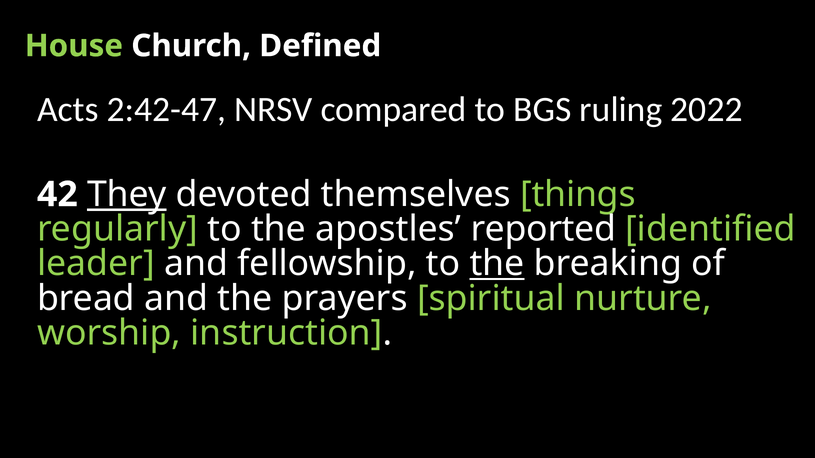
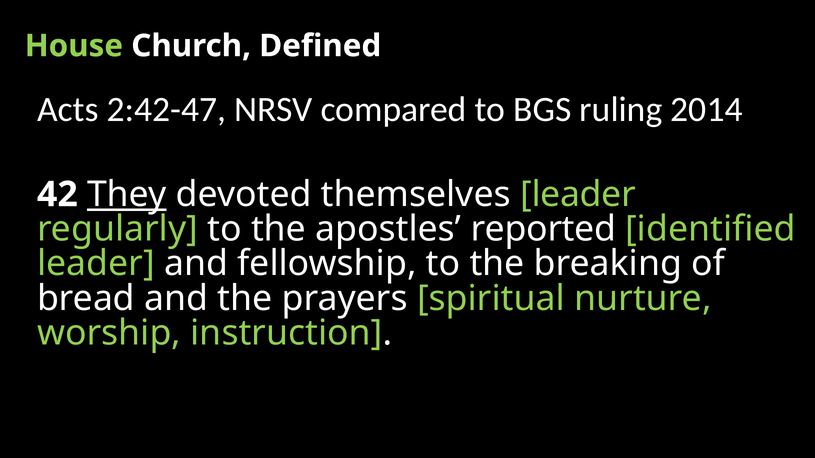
2022: 2022 -> 2014 (707, 110)
themselves things: things -> leader (578, 195)
the underline: present -> none (497, 264)
